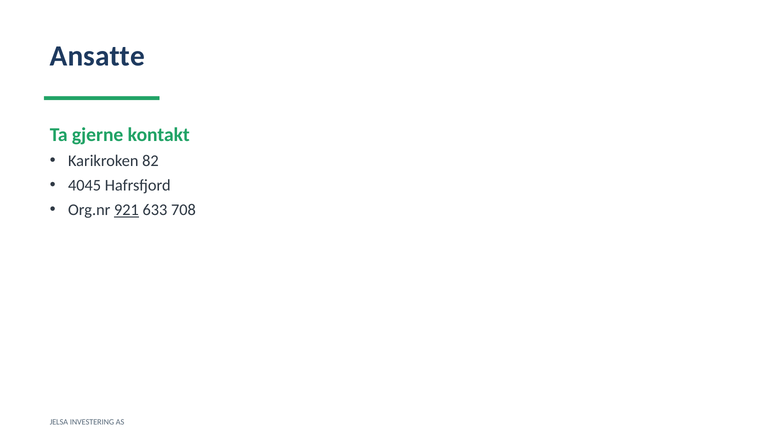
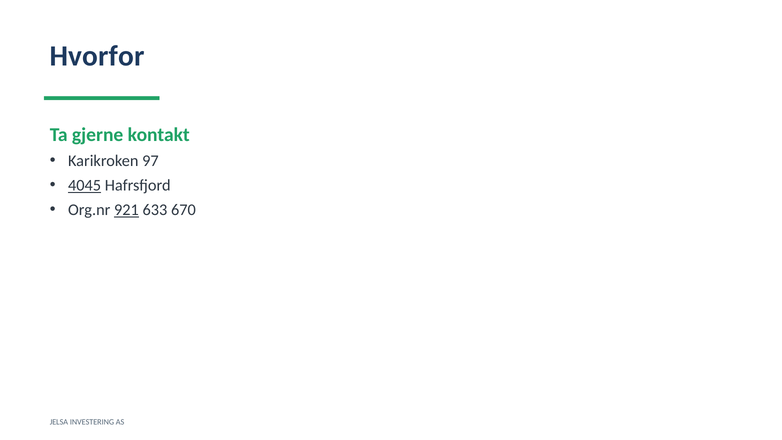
Ansatte: Ansatte -> Hvorfor (97, 56)
82: 82 -> 97 (150, 161)
4045 underline: none -> present (85, 185)
708: 708 -> 670 (183, 210)
